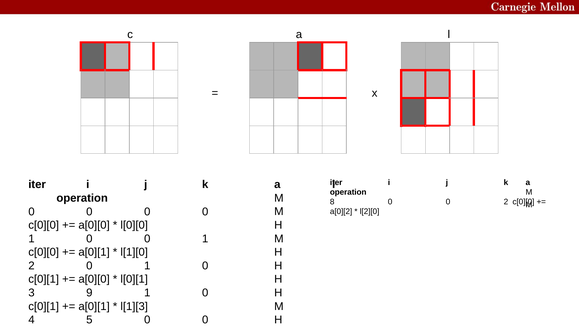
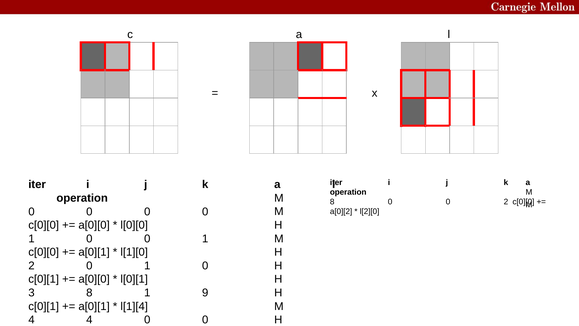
3 9: 9 -> 8 (89, 293)
0: 0 -> 9 (205, 293)
l[1][3: l[1][3 -> l[1][4 (134, 306)
4 5: 5 -> 4 (89, 320)
